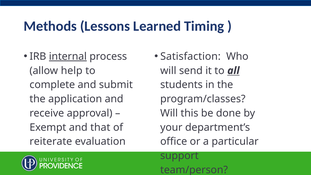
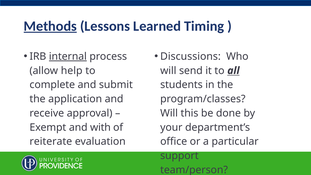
Methods underline: none -> present (50, 26)
Satisfaction: Satisfaction -> Discussions (190, 56)
that: that -> with (100, 127)
